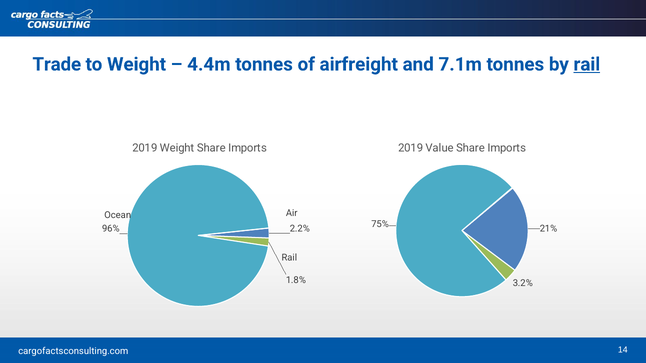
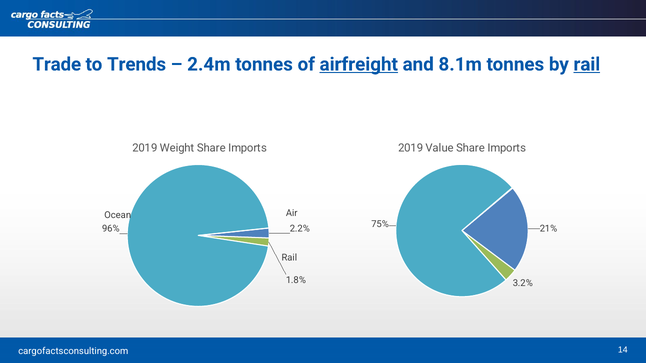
to Weight: Weight -> Trends (137, 64)
4.4m: 4.4m -> 2.4m (209, 64)
airfreight underline: none -> present (359, 64)
7.1m: 7.1m -> 8.1m (460, 64)
